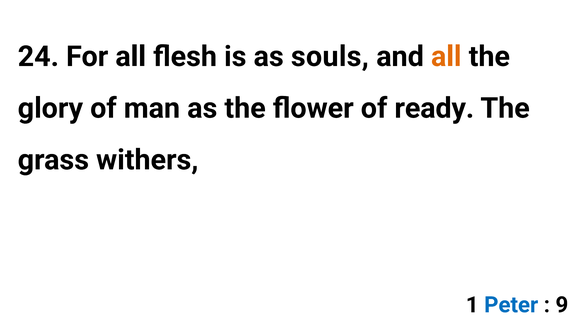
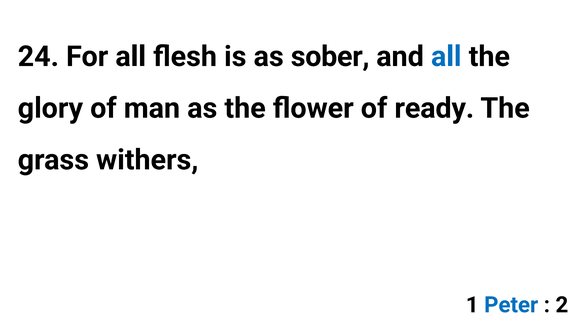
souls: souls -> sober (330, 57)
all colour: orange -> blue (446, 57)
9: 9 -> 2 (562, 305)
